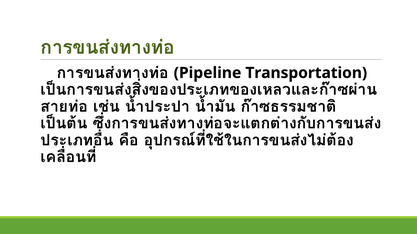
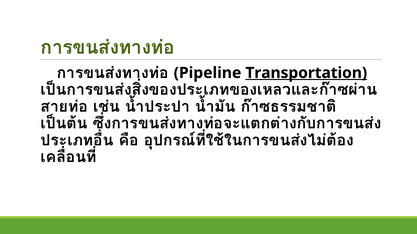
Transportation underline: none -> present (306, 73)
